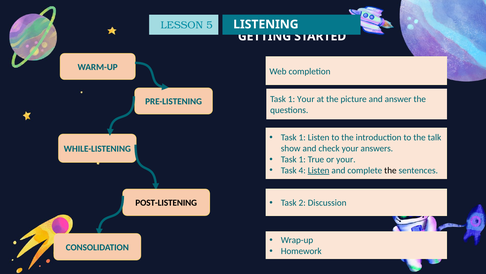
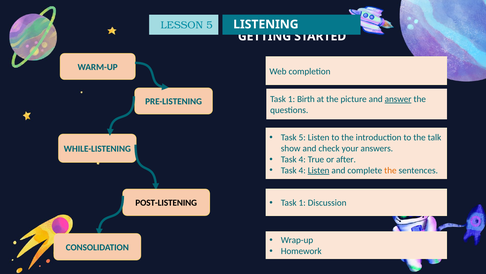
1 Your: Your -> Birth (306, 99)
answer underline: none -> present (398, 99)
1: 1 -> 5 (302, 137)
1: 1 -> 4 (302, 159)
or your: your -> after (346, 159)
the colour: black -> orange (390, 170)
2: 2 -> 1 (302, 202)
